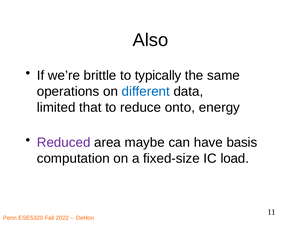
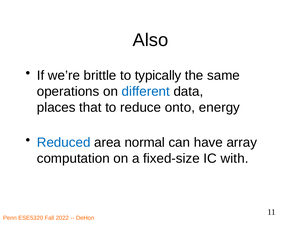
limited: limited -> places (56, 108)
Reduced colour: purple -> blue (64, 143)
maybe: maybe -> normal (145, 143)
basis: basis -> array (242, 143)
load: load -> with (235, 159)
